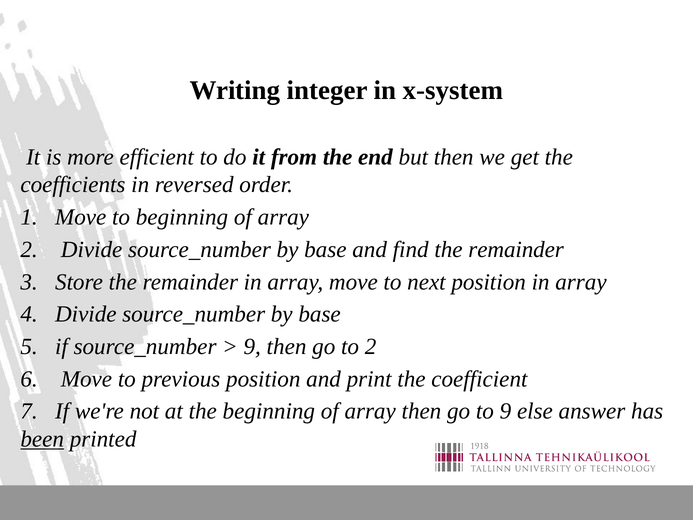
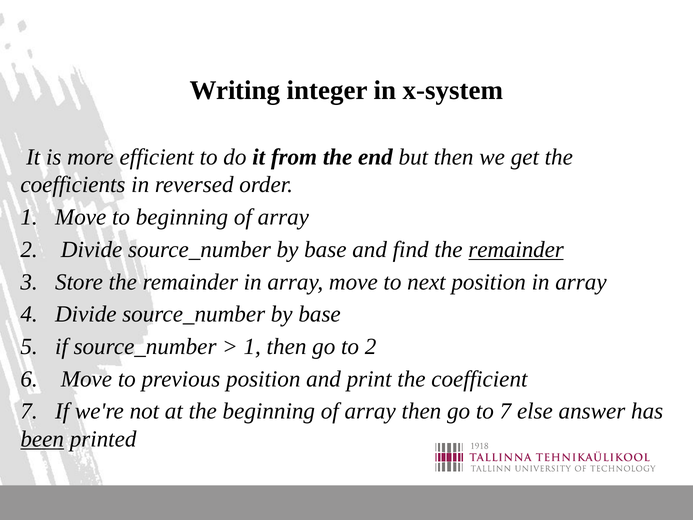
remainder underline: none -> present (516, 249)
9: 9 -> 1 (252, 346)
to 9: 9 -> 7 (505, 411)
